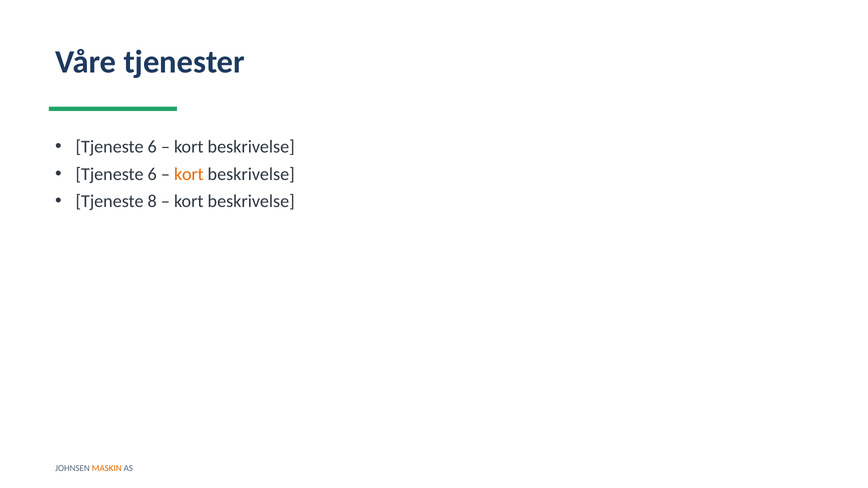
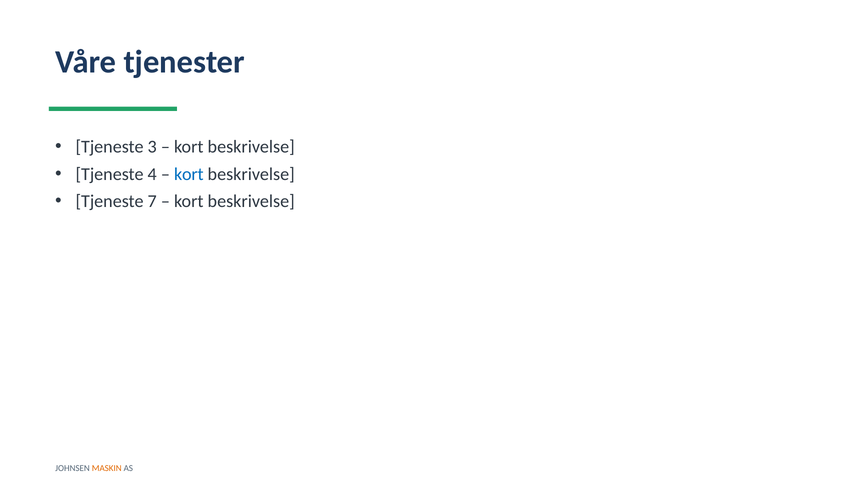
6: 6 -> 3 (152, 147)
6: 6 -> 4 (152, 174)
kort colour: orange -> blue (189, 174)
8: 8 -> 7 (152, 201)
